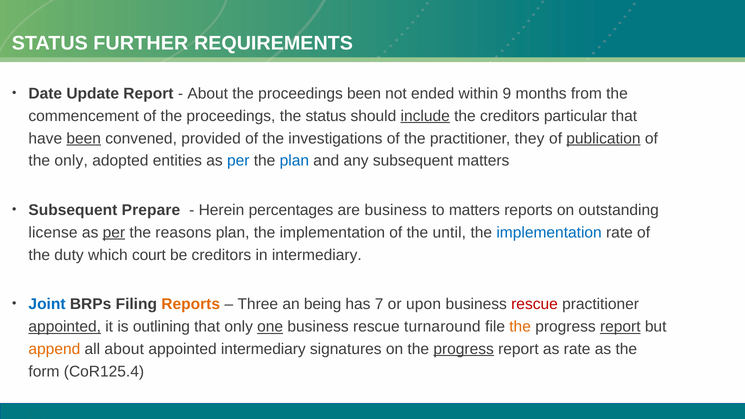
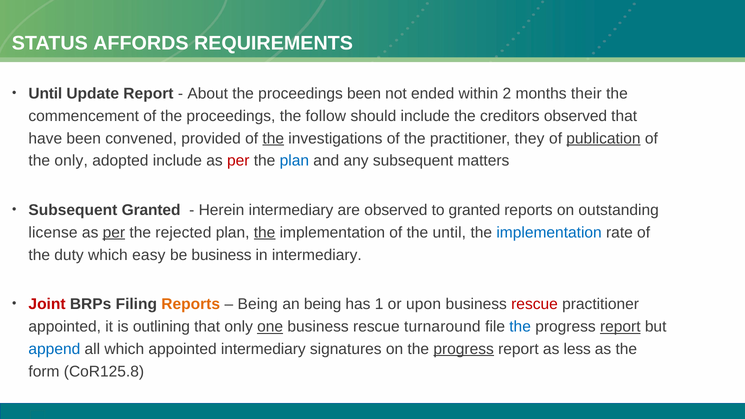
FURTHER: FURTHER -> AFFORDS (141, 43)
Date: Date -> Until (45, 94)
9: 9 -> 2 (507, 94)
from: from -> their (586, 94)
the status: status -> follow (326, 116)
include underline: present -> none (425, 116)
creditors particular: particular -> observed (575, 116)
been underline: present -> none (84, 138)
the underline: none -> present (273, 138)
adopted entities: entities -> include (177, 161)
per colour: blue -> red (238, 161)
Subsequent Prepare: Prepare -> Granted (151, 210)
Herein percentages: percentages -> intermediary (291, 210)
are business: business -> observed (396, 210)
to matters: matters -> granted (474, 210)
reasons: reasons -> rejected (183, 233)
the underline: none -> present (265, 233)
court: court -> easy (149, 255)
be creditors: creditors -> business (221, 255)
Joint colour: blue -> red (47, 304)
Three: Three -> Being (258, 304)
7: 7 -> 1 (379, 304)
appointed underline: present -> none (65, 327)
the colour: orange -> blue (520, 327)
append colour: orange -> blue (54, 349)
all about: about -> which (124, 349)
as rate: rate -> less (577, 349)
CoR125.4: CoR125.4 -> CoR125.8 (104, 371)
